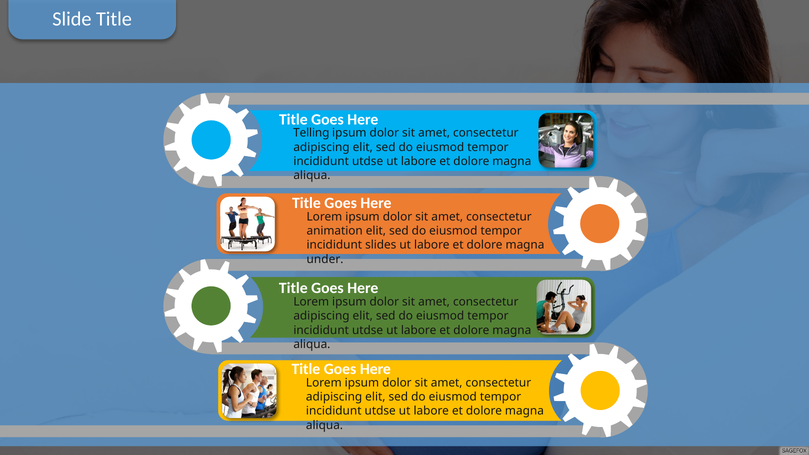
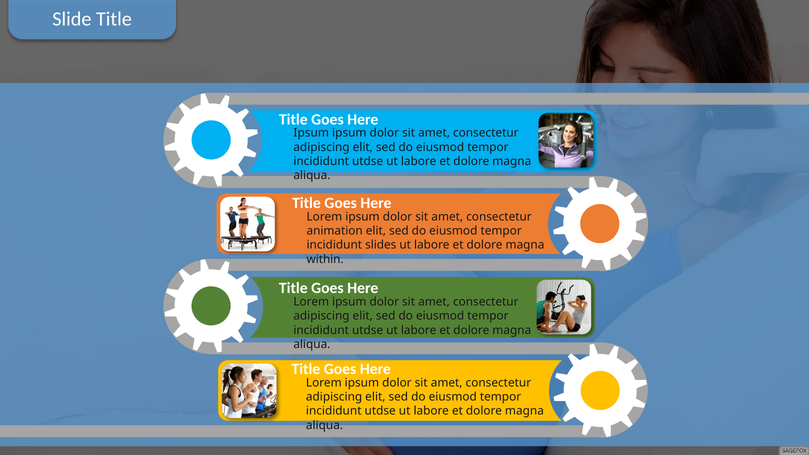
Telling: Telling -> Ipsum (311, 133)
under: under -> within (325, 259)
